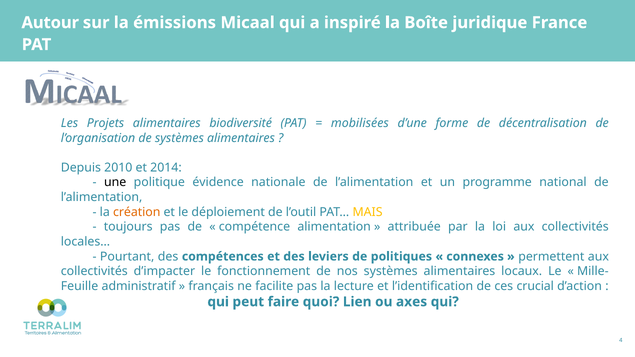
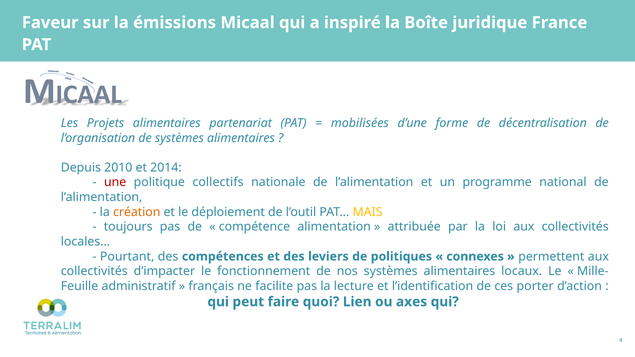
Autour: Autour -> Faveur (50, 23)
biodiversité: biodiversité -> partenariat (241, 123)
une colour: black -> red (115, 183)
évidence: évidence -> collectifs (218, 183)
crucial: crucial -> porter (535, 286)
